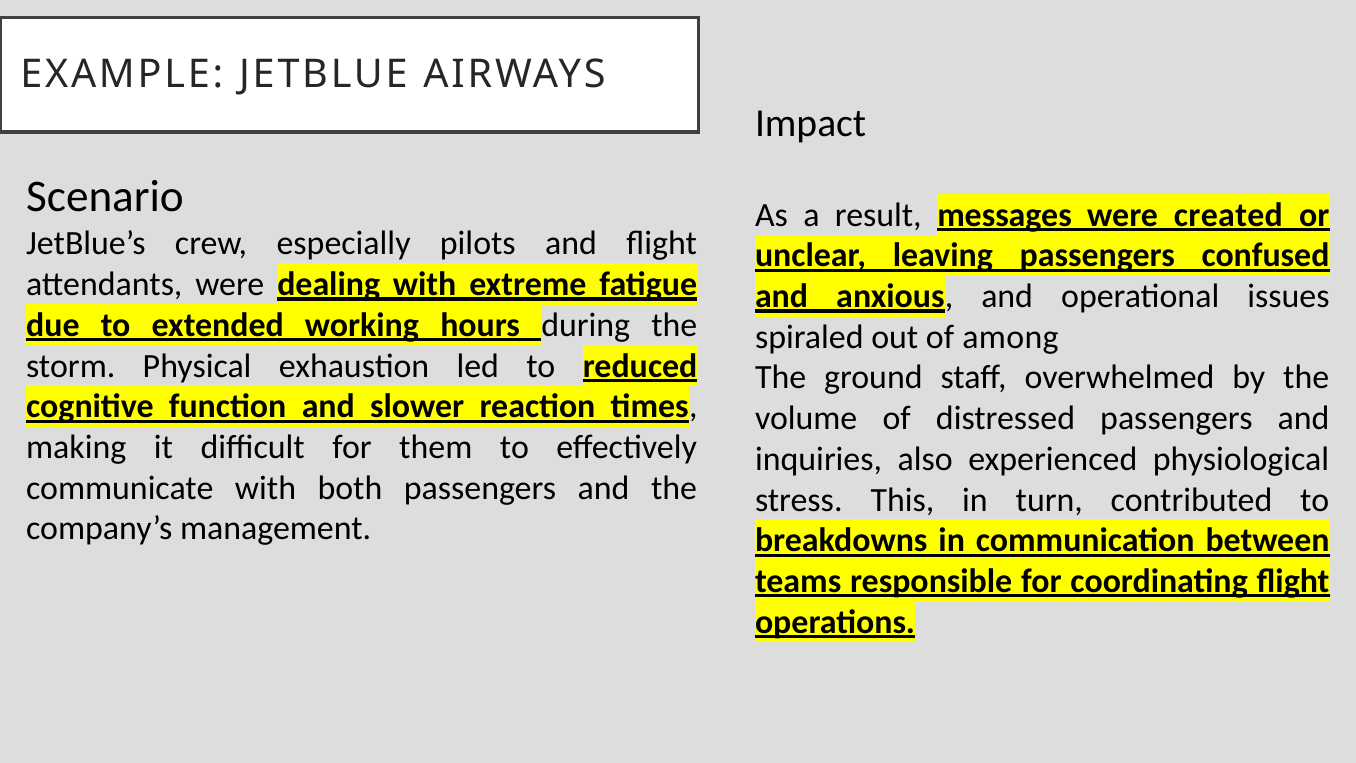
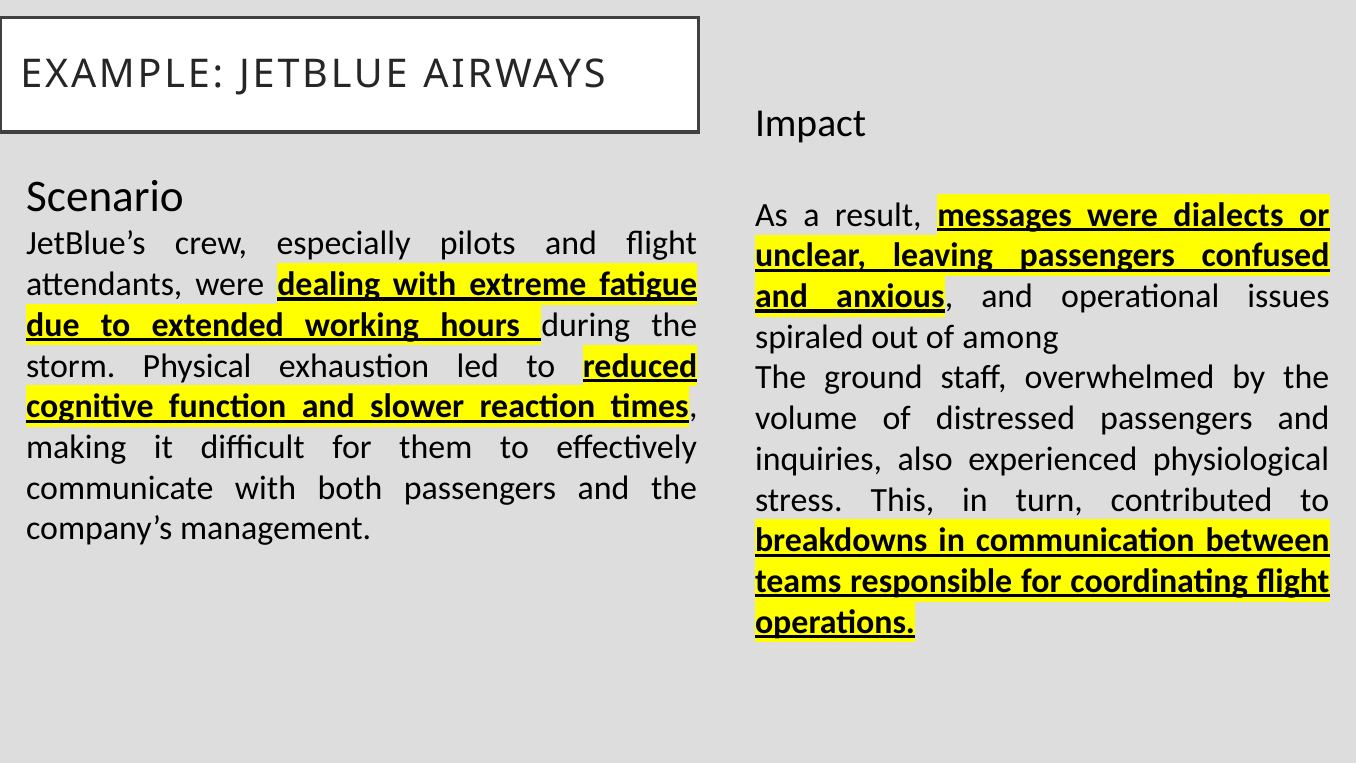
created: created -> dialects (1228, 215)
